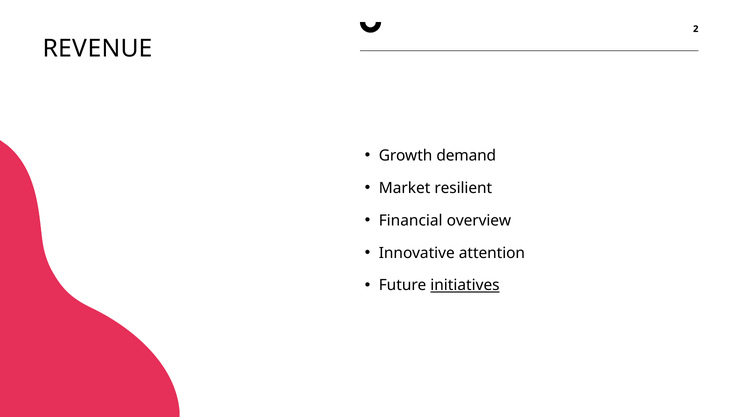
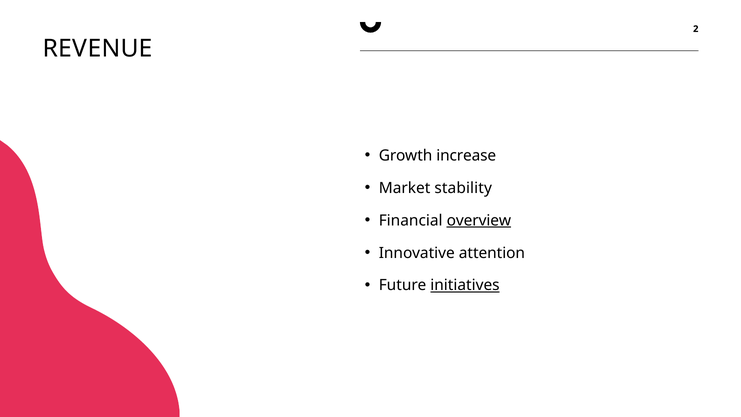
demand: demand -> increase (466, 156)
resilient: resilient -> stability (463, 188)
overview underline: none -> present (479, 220)
